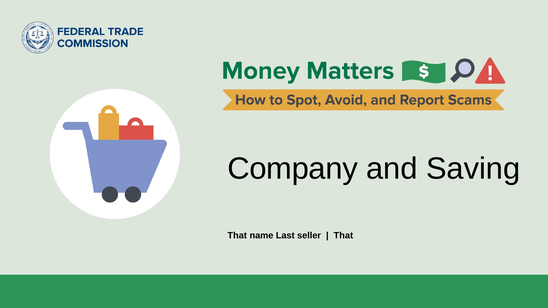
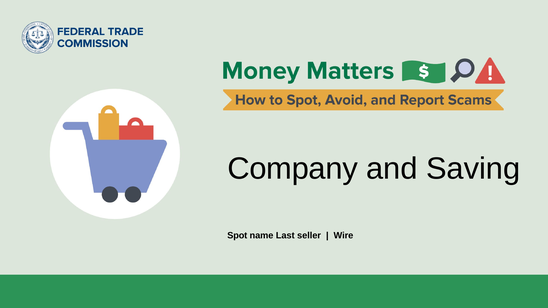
That: That -> Spot (237, 236)
That: That -> Wire (343, 236)
